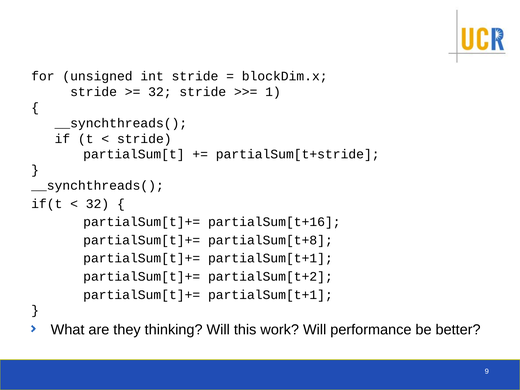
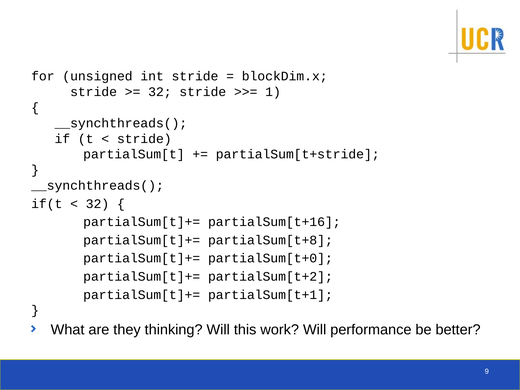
partialSum[t+1: partialSum[t+1 -> partialSum[t+0 (270, 258)
